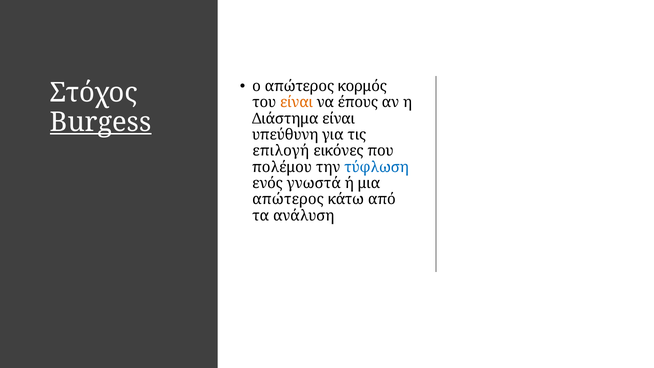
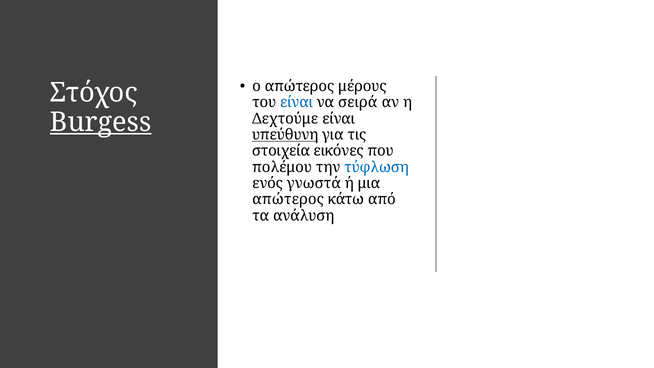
κορμός: κορμός -> μέρους (362, 86)
είναι colour: orange -> blue (297, 102)
έπους: έπους -> σειρά (358, 102)
Διάστημα: Διάστημα -> Δεχτούμε (285, 119)
υπεύθυνη underline: none -> present (285, 135)
επιλογή: επιλογή -> στοιχεία (281, 151)
